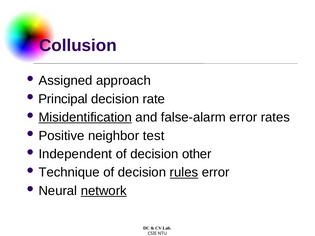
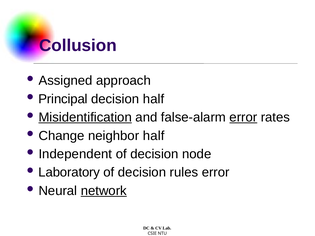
decision rate: rate -> half (154, 99)
error underline: none -> present (243, 117)
Positive: Positive -> Change (61, 136)
neighbor test: test -> half (154, 136)
other: other -> node (197, 154)
Technique: Technique -> Laboratory (69, 173)
rules underline: present -> none (184, 173)
